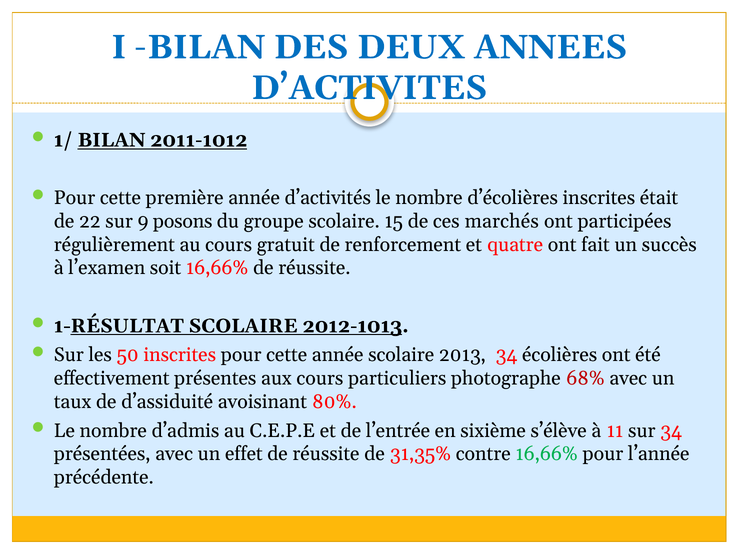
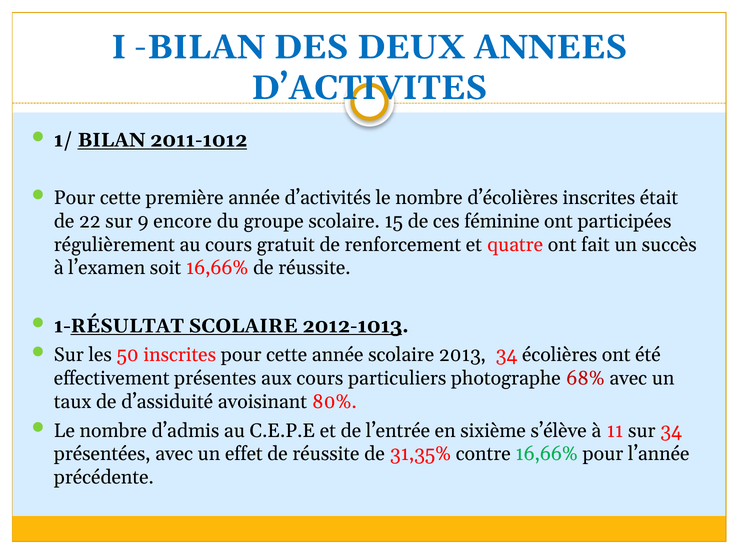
posons: posons -> encore (183, 221)
marchés: marchés -> féminine (502, 221)
